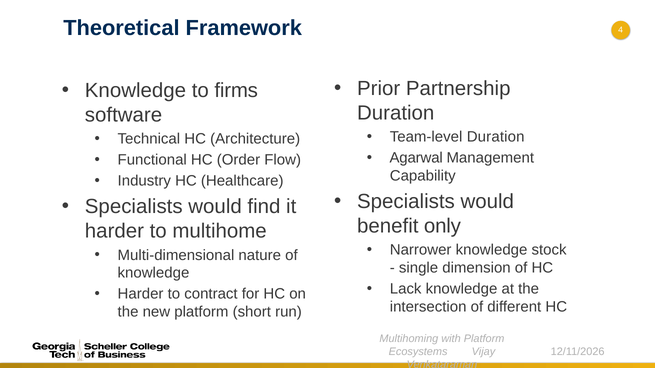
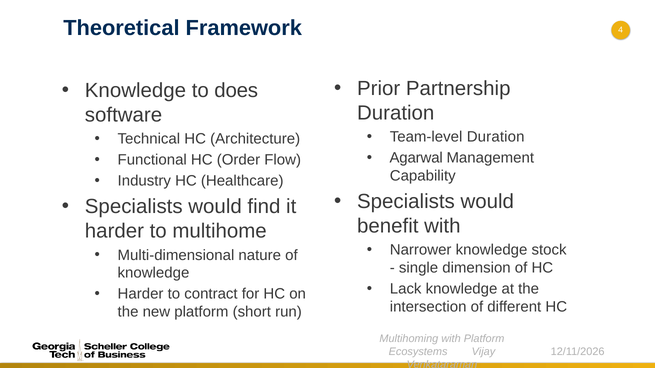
firms: firms -> does (236, 91)
benefit only: only -> with (442, 226)
